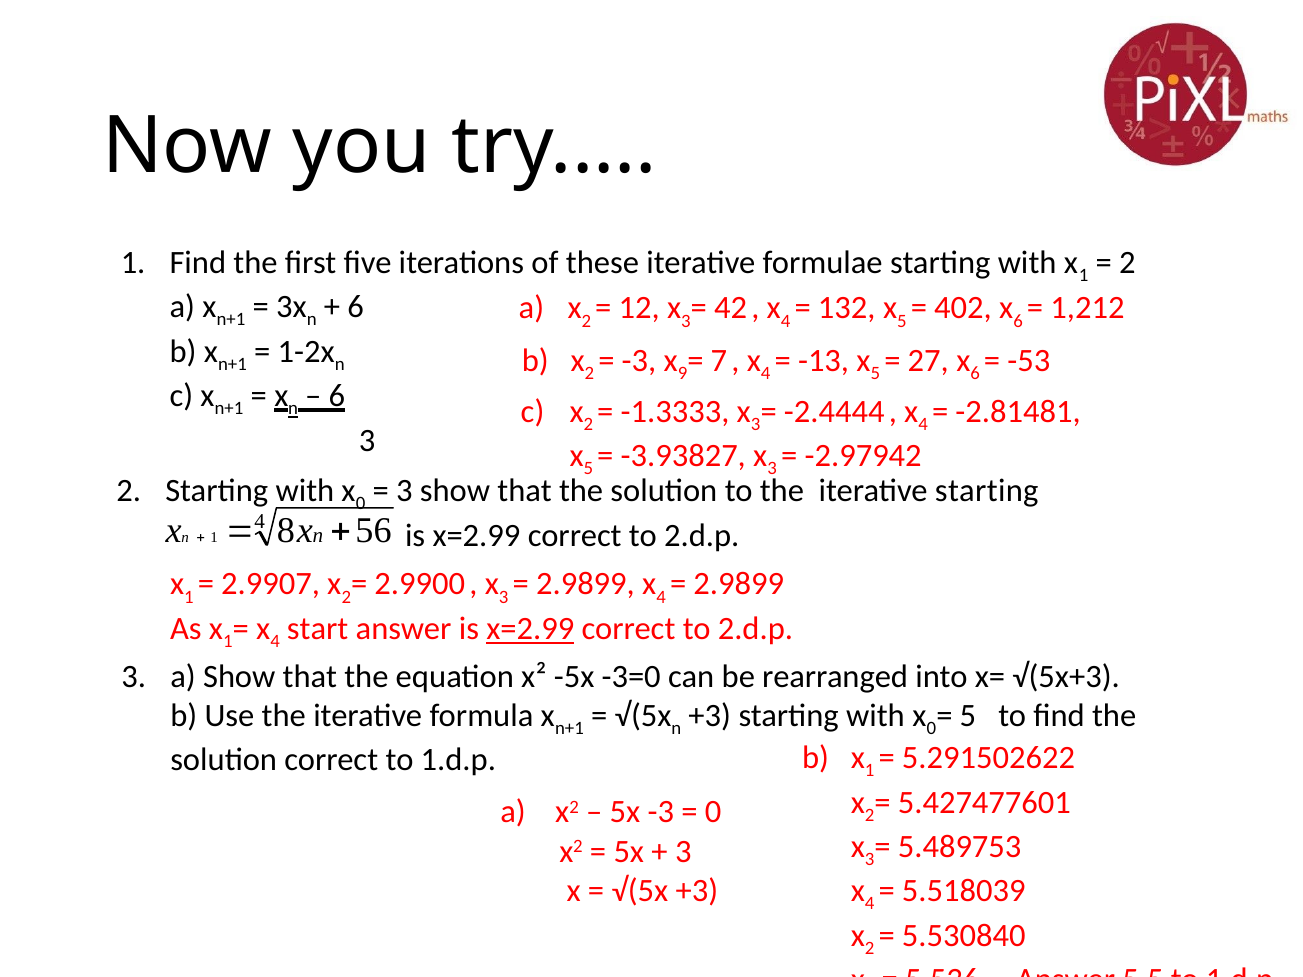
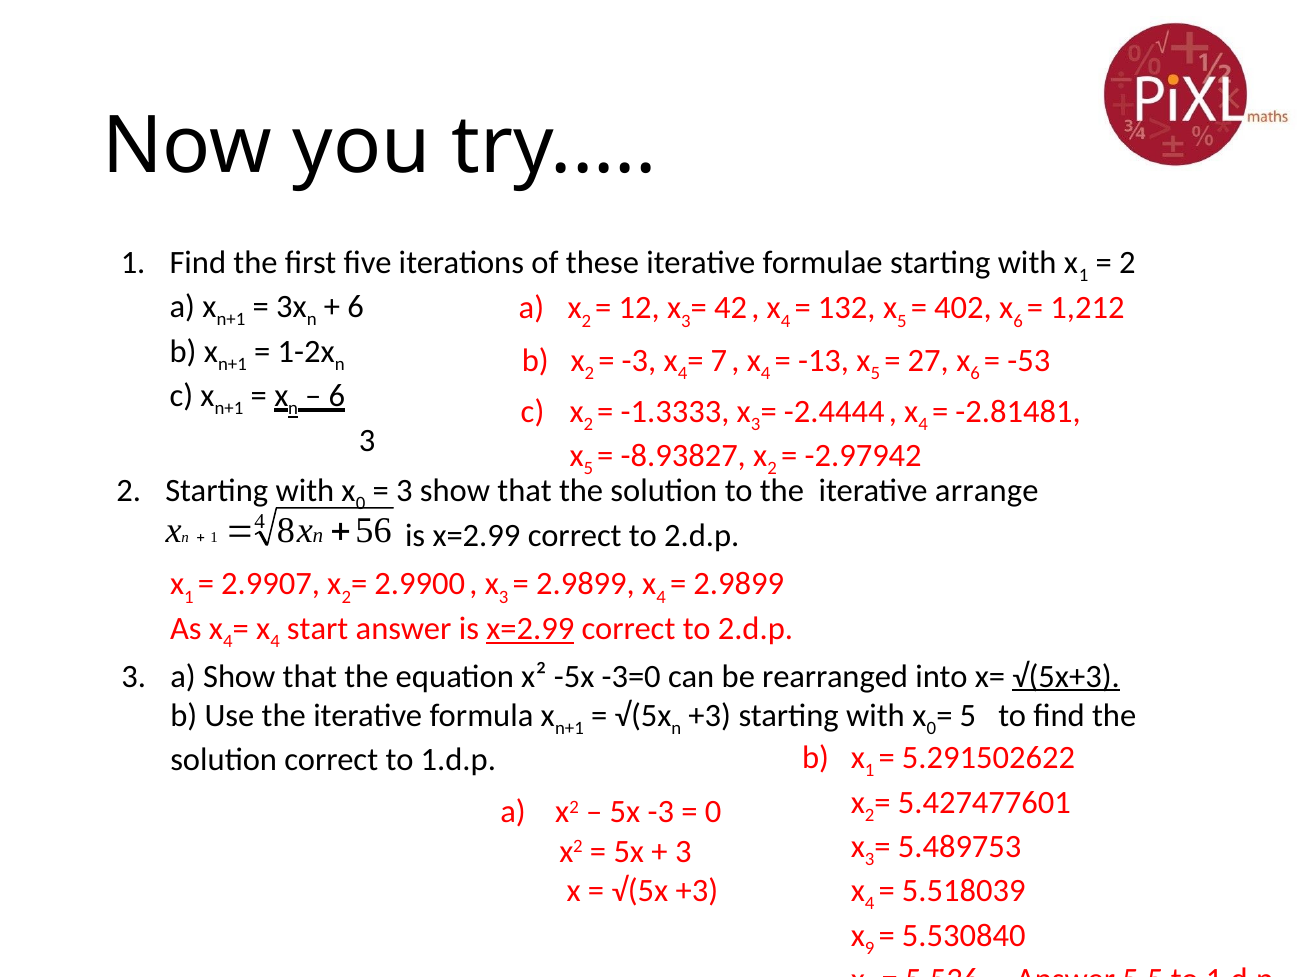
-3 x 9: 9 -> 4 (683, 374)
-3.93827: -3.93827 -> -8.93827 (683, 456)
3: 3 -> 2 (772, 469)
iterative starting: starting -> arrange (987, 491)
As x 1: 1 -> 4 (228, 641)
√(5x+3 underline: none -> present (1066, 677)
2: 2 -> 9 (870, 948)
